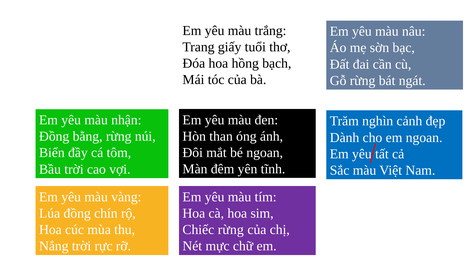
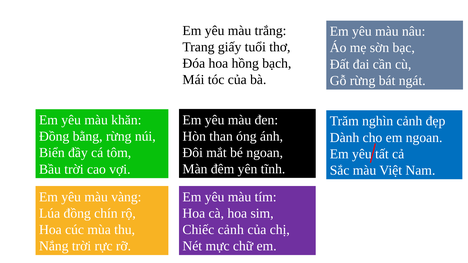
nhận: nhận -> khăn (126, 120)
Chiếc rừng: rừng -> cảnh (231, 230)
